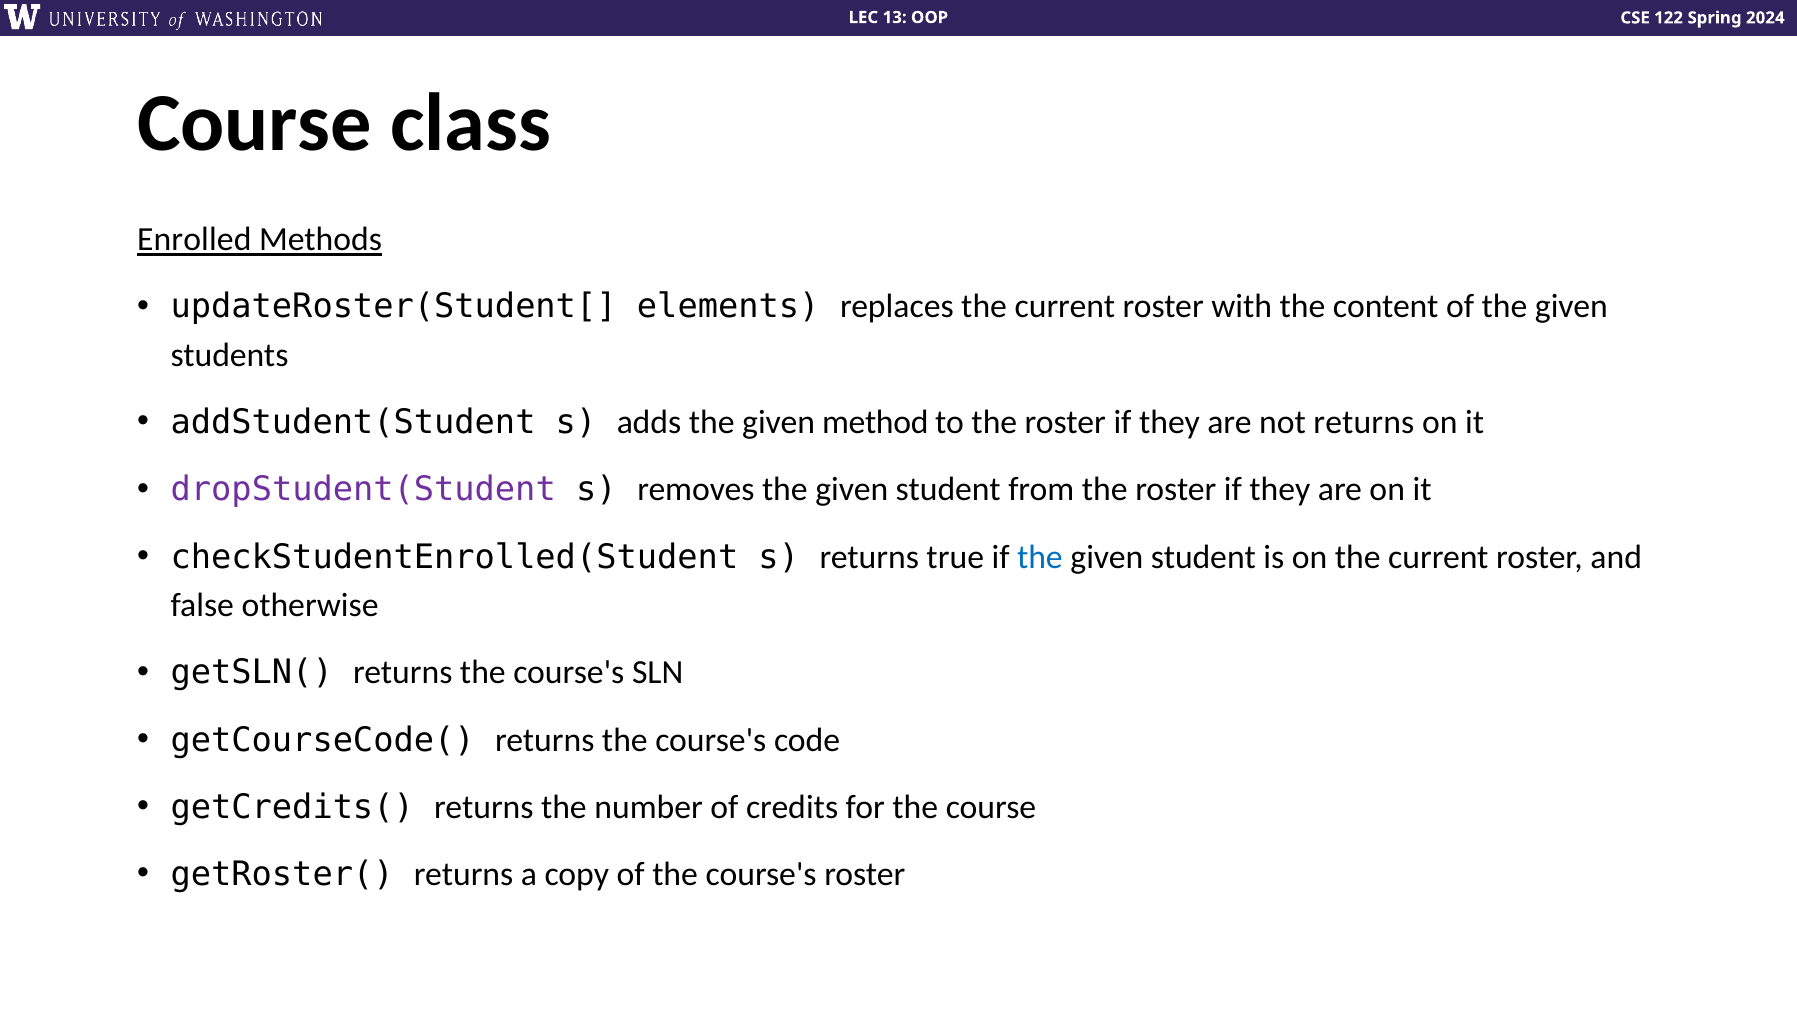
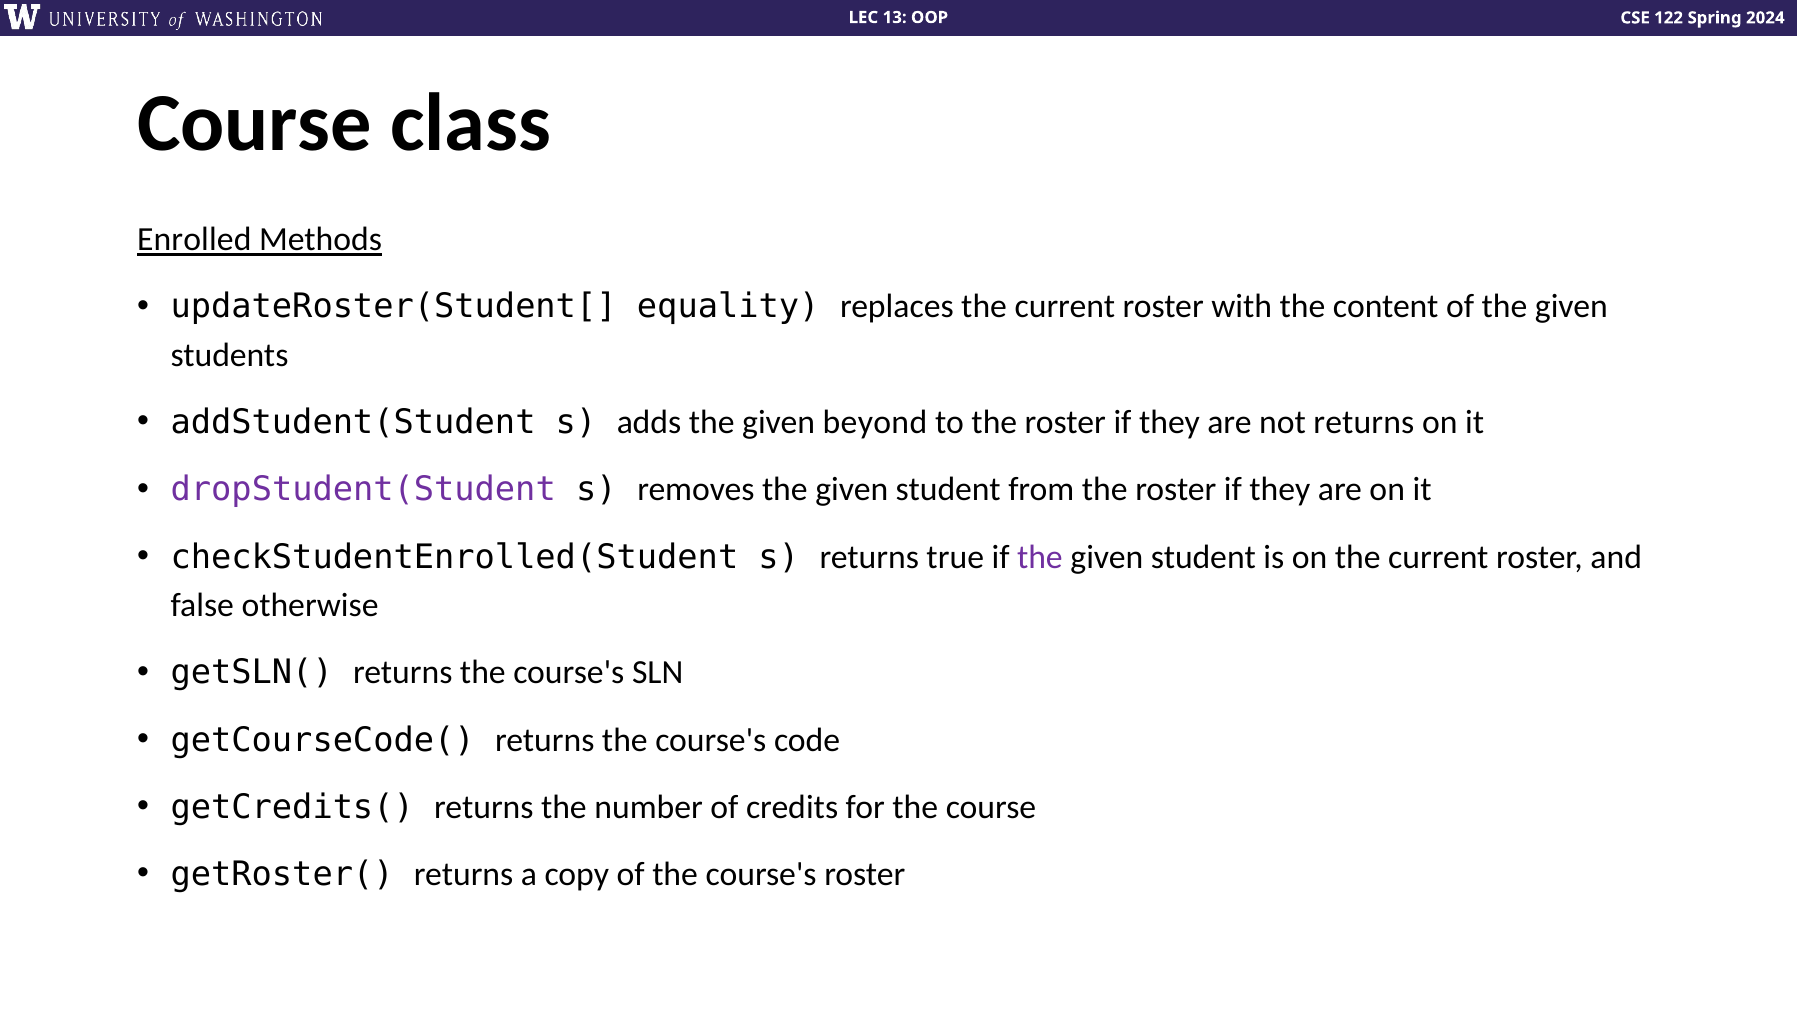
elements: elements -> equality (728, 307)
method: method -> beyond (875, 422)
the colour: blue -> purple (1040, 557)
